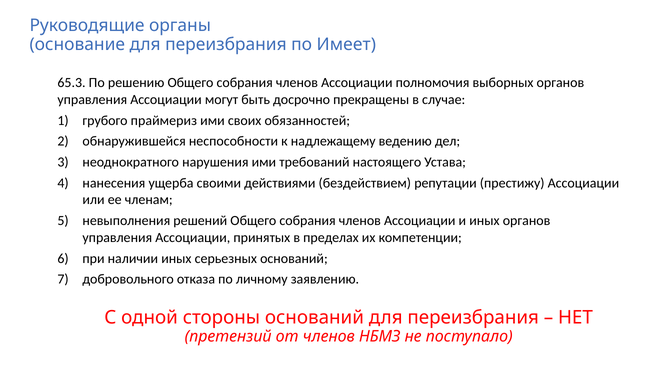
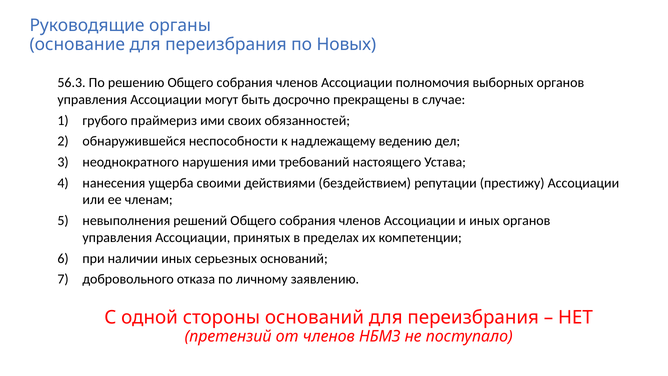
Имеет: Имеет -> Новых (346, 44)
65.3: 65.3 -> 56.3 (72, 83)
